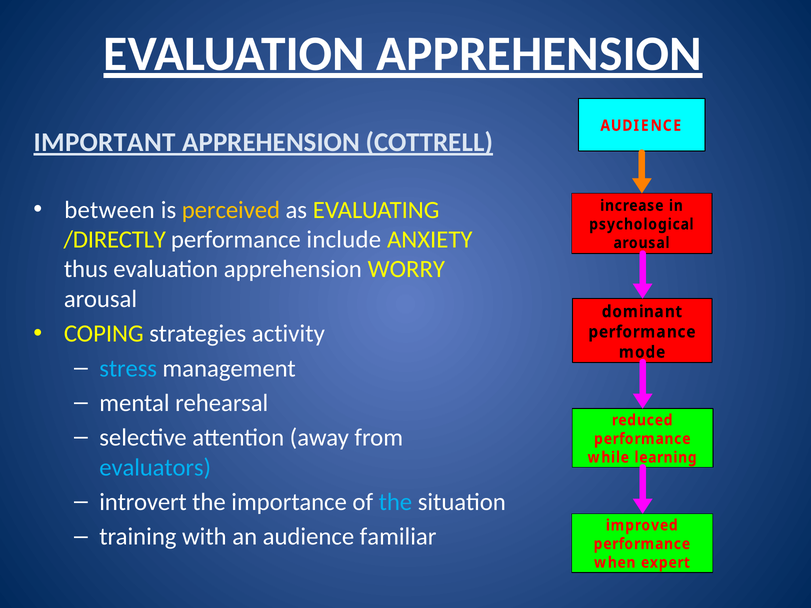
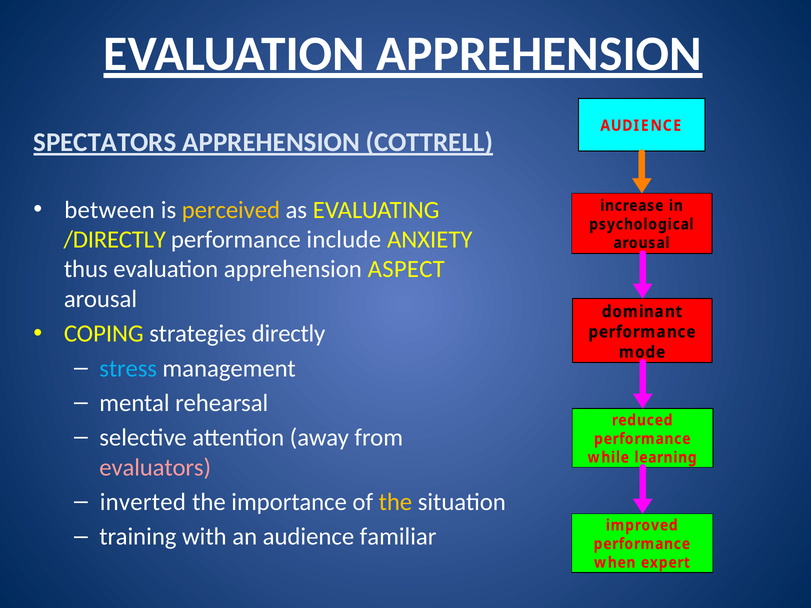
IMPORTANT: IMPORTANT -> SPECTATORS (105, 143)
WORRY: WORRY -> ASPECT (406, 269)
activity: activity -> directly (288, 334)
evaluators colour: light blue -> pink (155, 468)
introvert: introvert -> inverted (143, 502)
the colour: light blue -> yellow (395, 502)
